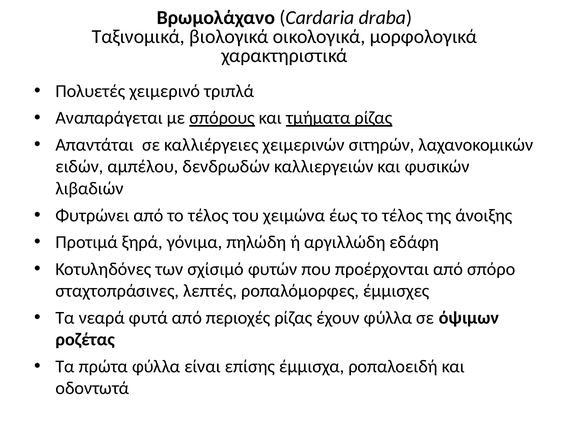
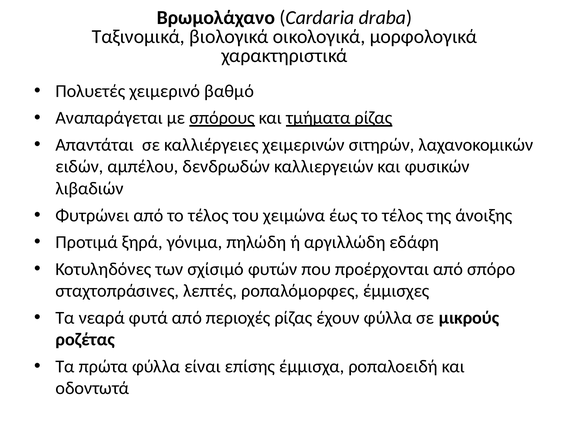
τριπλά: τριπλά -> βαθμό (229, 91)
όψιμων: όψιμων -> μικρούς (469, 318)
